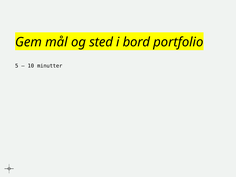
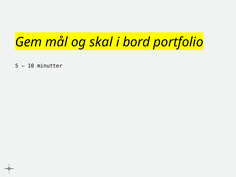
sted: sted -> skal (101, 42)
